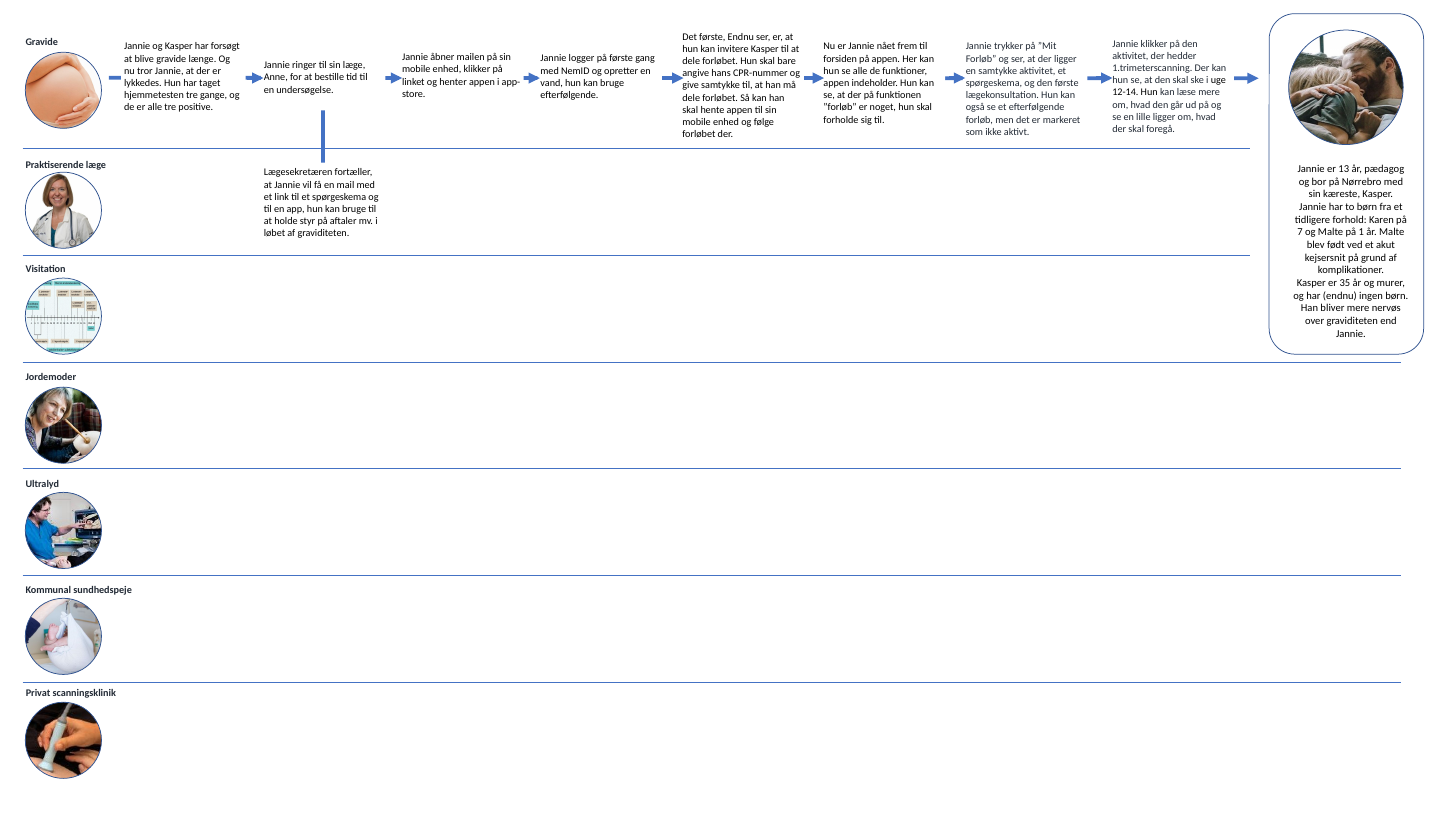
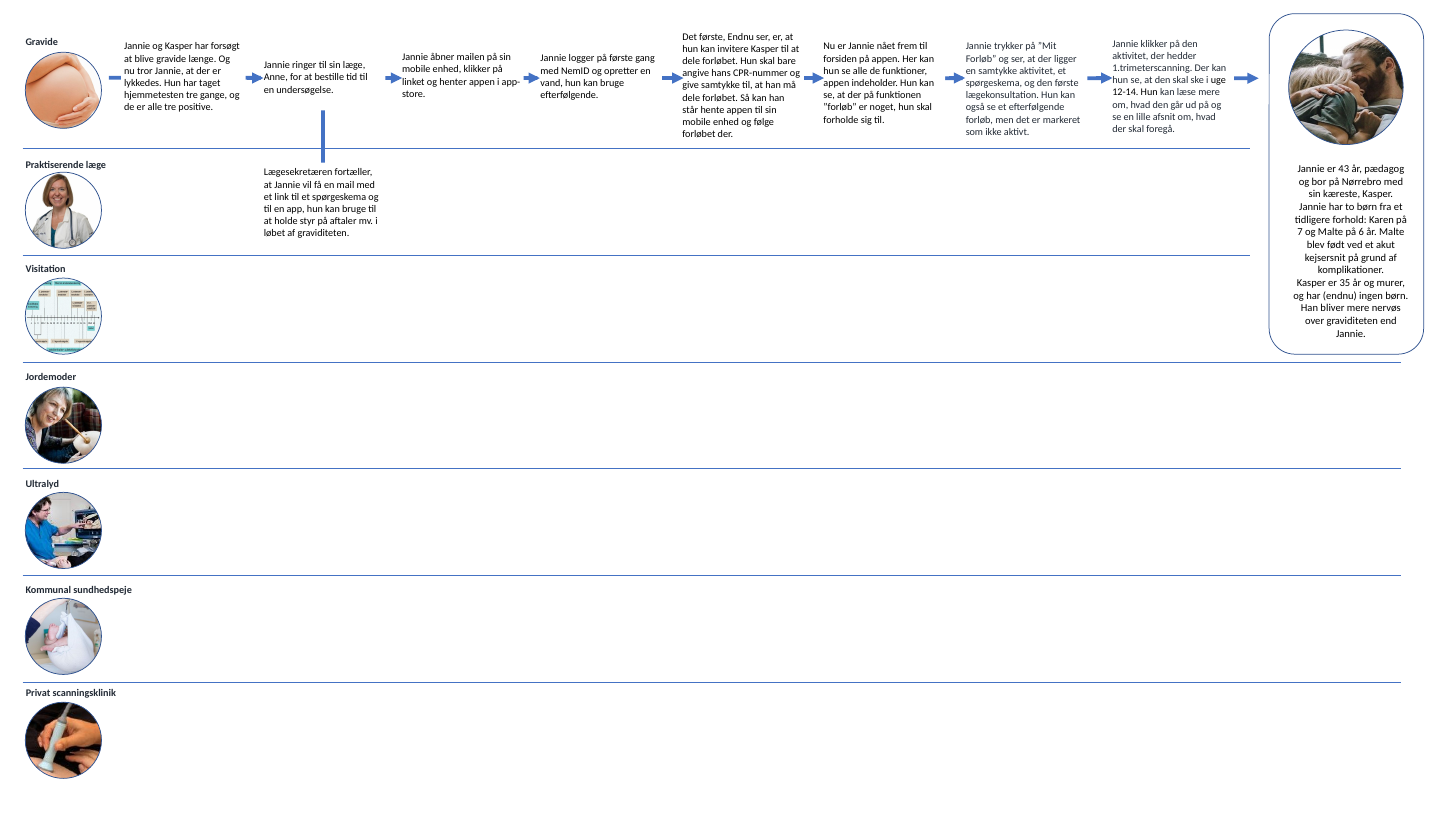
skal: skal -> står (690, 110)
lille ligger: ligger -> afsnit (1164, 117)
13: 13 -> 43 (1344, 169)
1: 1 -> 6 (1361, 232)
